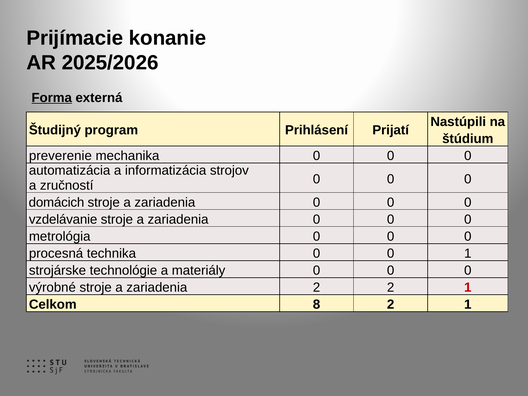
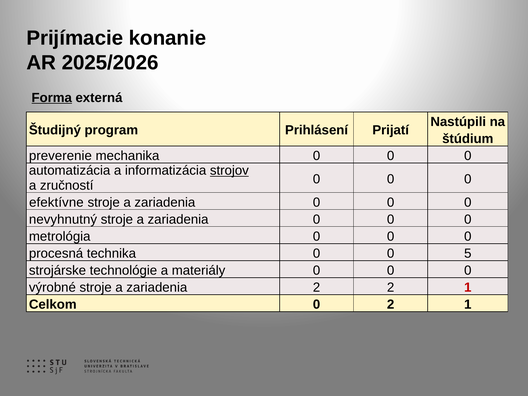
strojov underline: none -> present (229, 171)
domácich: domácich -> efektívne (56, 202)
vzdelávanie: vzdelávanie -> nevyhnutný (63, 219)
0 1: 1 -> 5 (468, 253)
Celkom 8: 8 -> 0 (317, 304)
